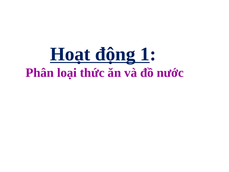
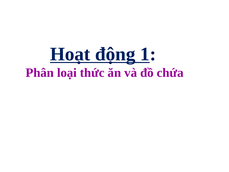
nước: nước -> chứa (170, 73)
